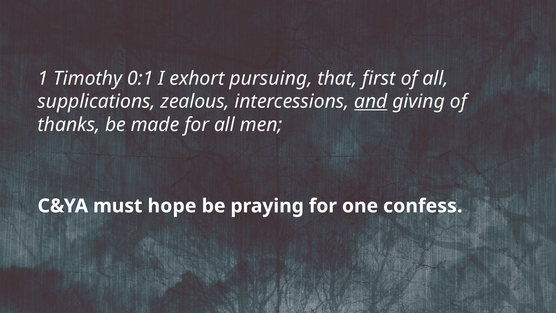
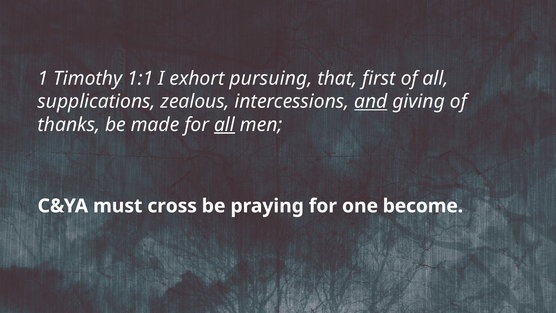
0:1: 0:1 -> 1:1 (140, 78)
all underline: none -> present (224, 125)
hope: hope -> cross (172, 206)
confess: confess -> become (423, 206)
